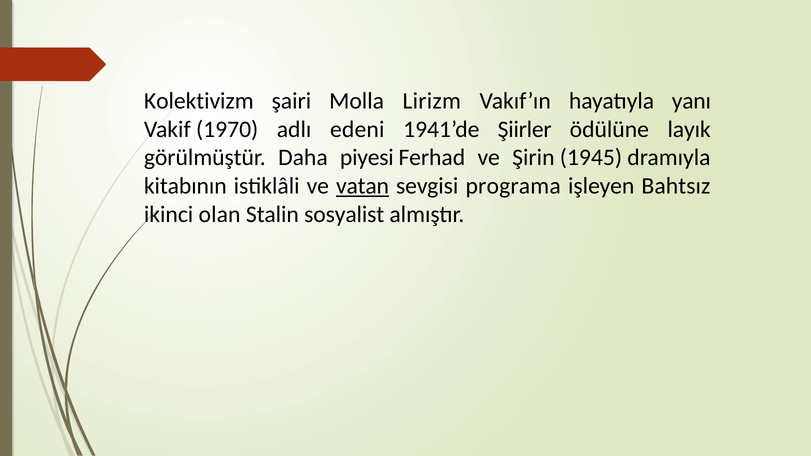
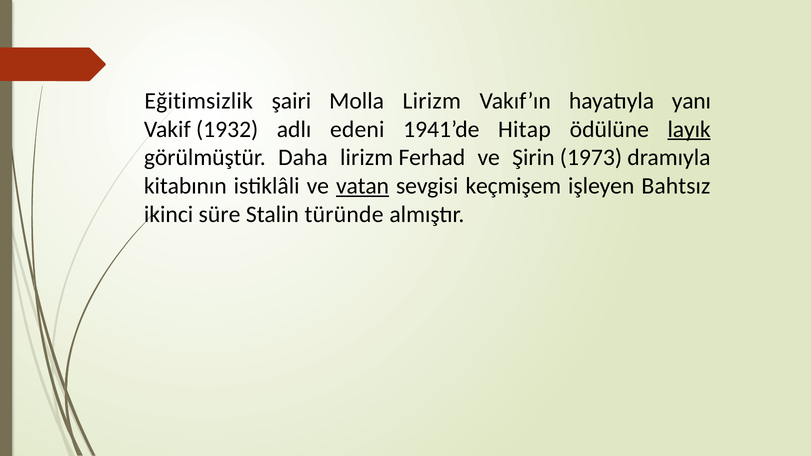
Kolektivizm: Kolektivizm -> Eğitimsizlik (199, 101)
1970: 1970 -> 1932 (227, 129)
Şiirler: Şiirler -> Hitap (524, 129)
layık underline: none -> present (689, 129)
Daha piyesi: piyesi -> lirizm (367, 158)
1945: 1945 -> 1973 (591, 158)
programa: programa -> keçmişem (513, 186)
olan: olan -> süre (220, 215)
sosyalist: sosyalist -> türünde (344, 215)
